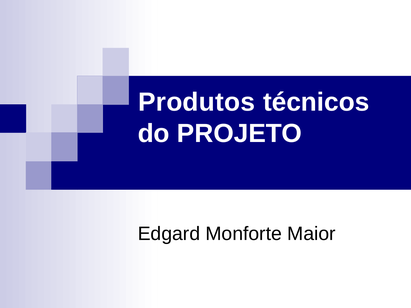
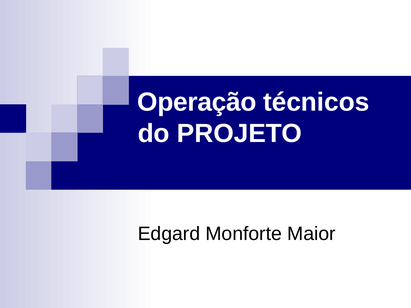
Produtos: Produtos -> Operação (197, 102)
